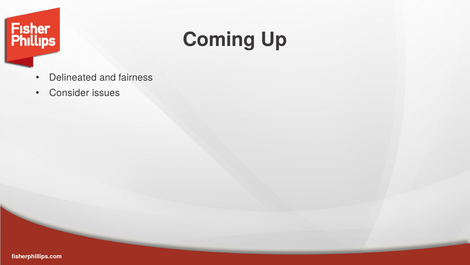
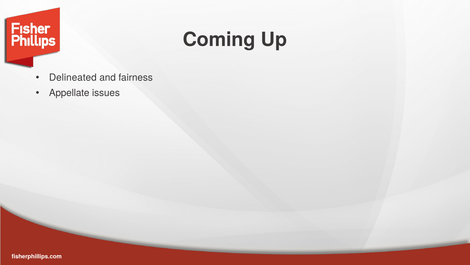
Consider: Consider -> Appellate (69, 93)
